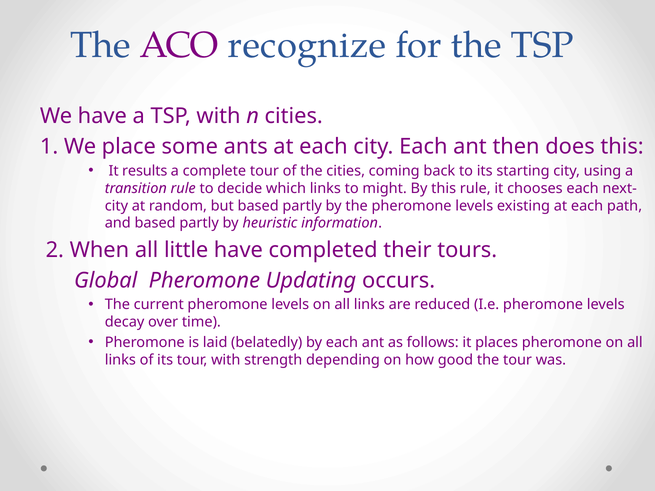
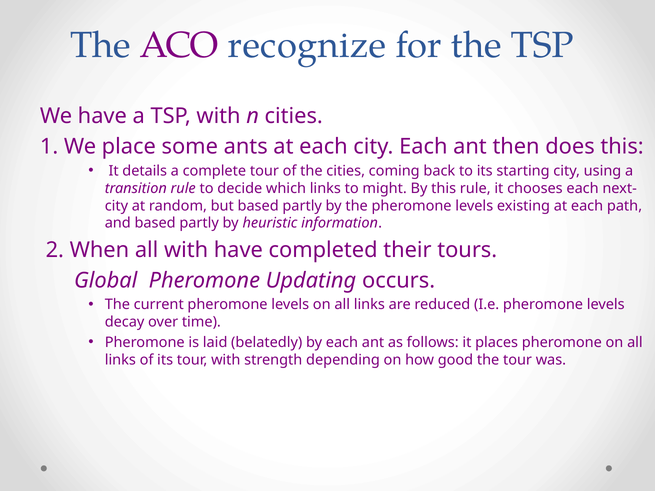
results: results -> details (145, 171)
all little: little -> with (186, 250)
